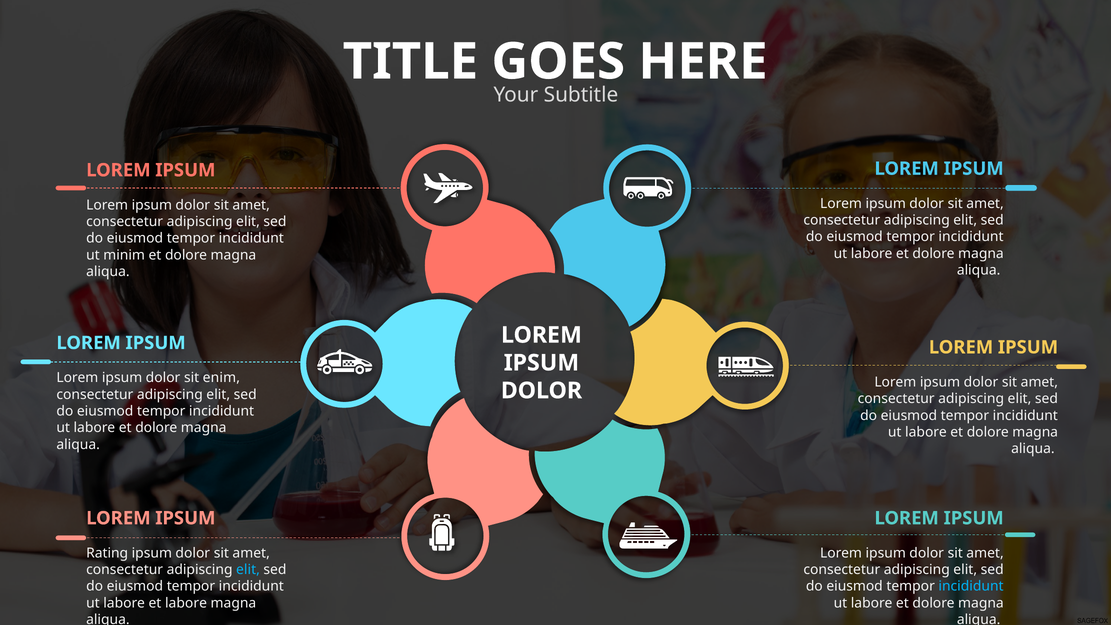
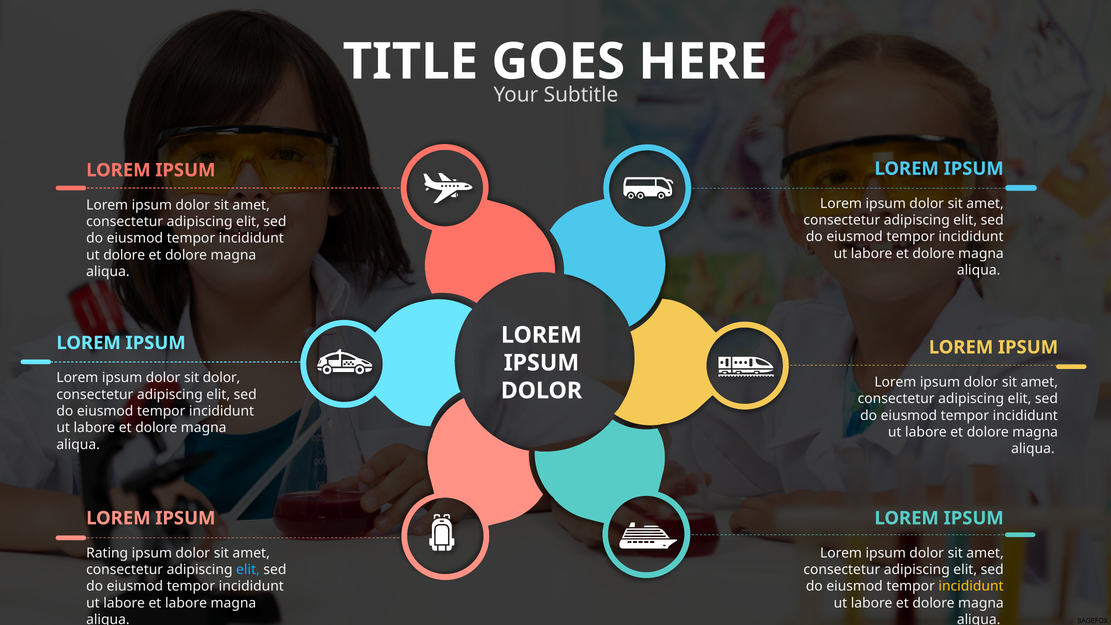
ut minim: minim -> dolore (124, 255)
sit enim: enim -> dolor (222, 378)
incididunt colour: light blue -> yellow (971, 586)
